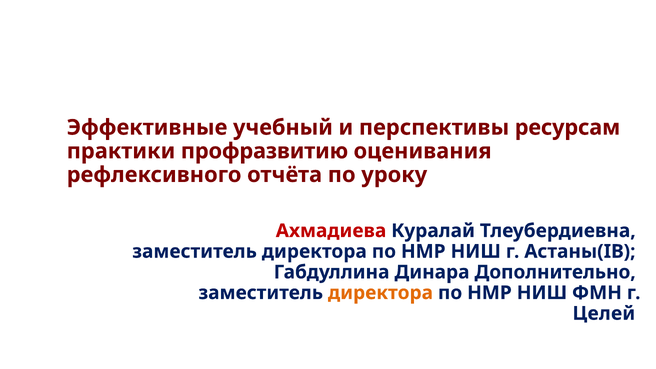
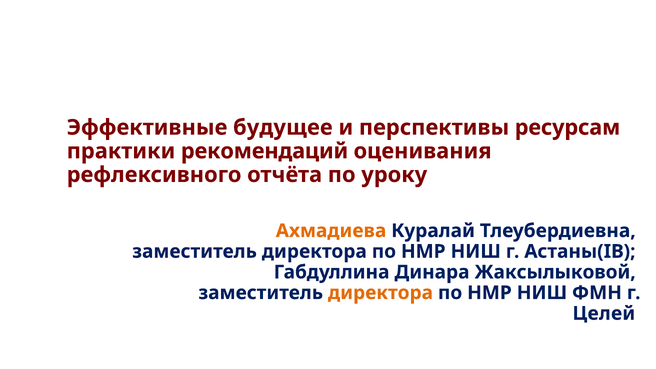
учебный: учебный -> будущее (283, 128)
профразвитию: профразвитию -> рекомендаций (265, 151)
Ахмадиева colour: red -> orange (331, 231)
Дополнительно: Дополнительно -> Жаксылыковой (555, 272)
